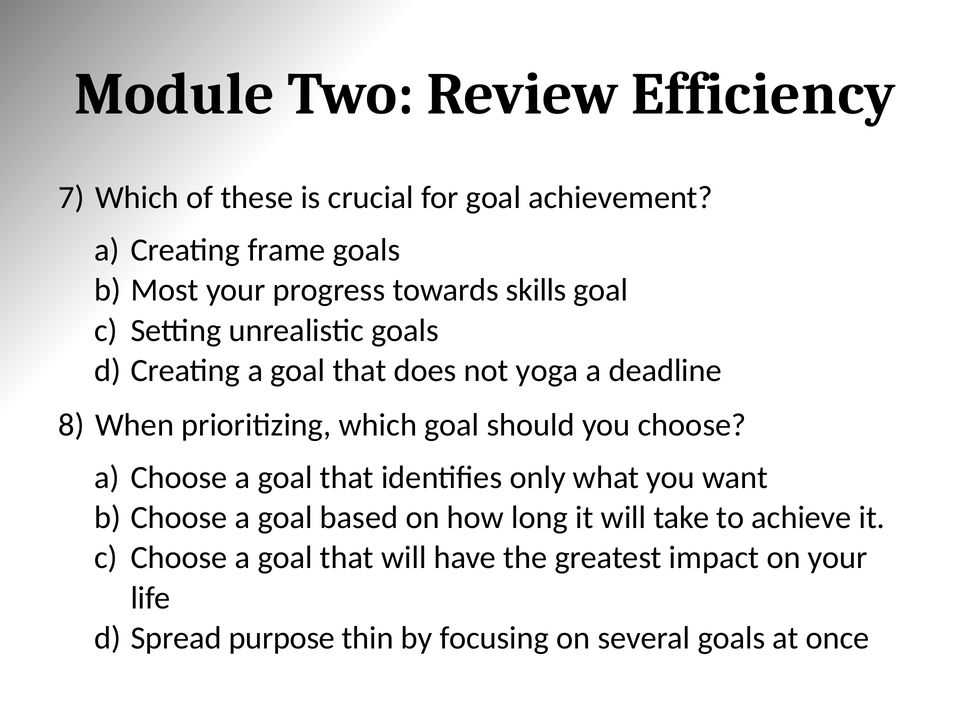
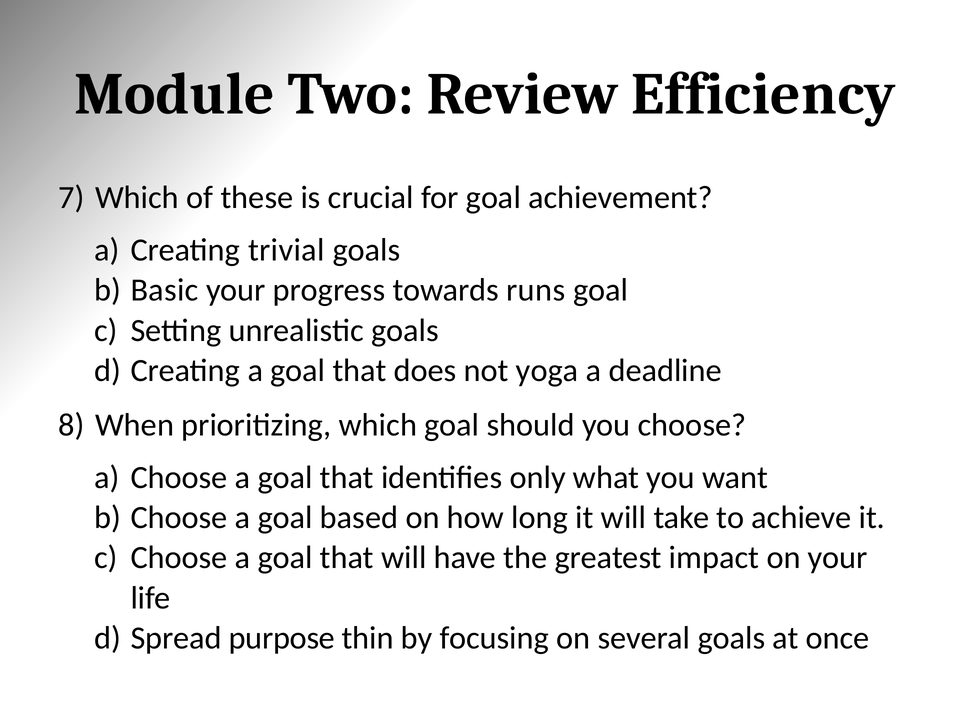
frame: frame -> trivial (286, 250)
Most: Most -> Basic (165, 290)
skills: skills -> runs (536, 290)
